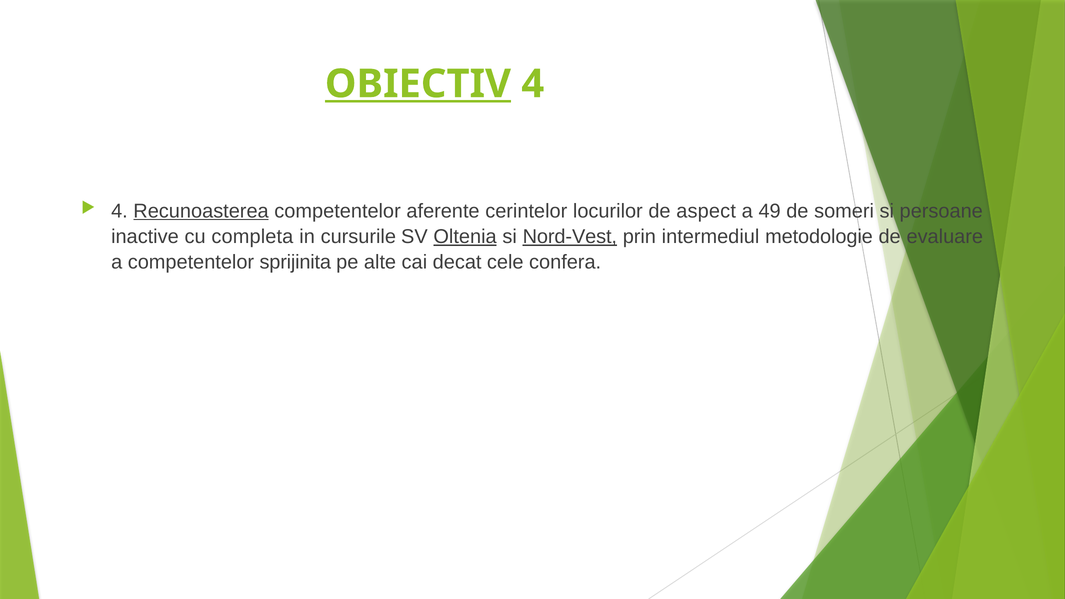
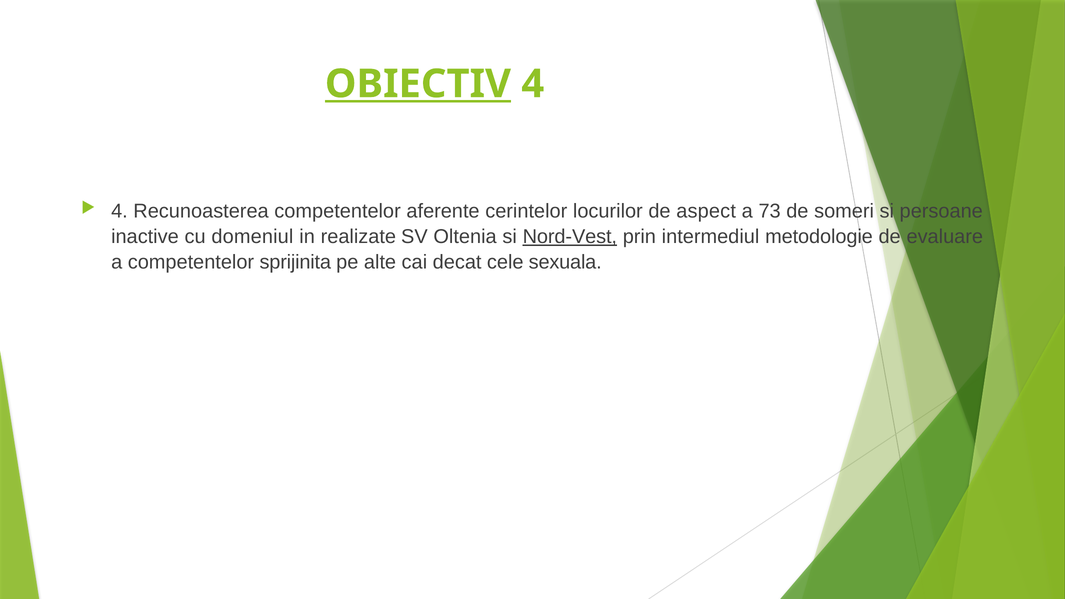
Recunoasterea underline: present -> none (201, 211)
49: 49 -> 73 (770, 211)
completa: completa -> domeniul (252, 237)
cursurile: cursurile -> realizate (358, 237)
Oltenia underline: present -> none (465, 237)
confera: confera -> sexuala (565, 262)
